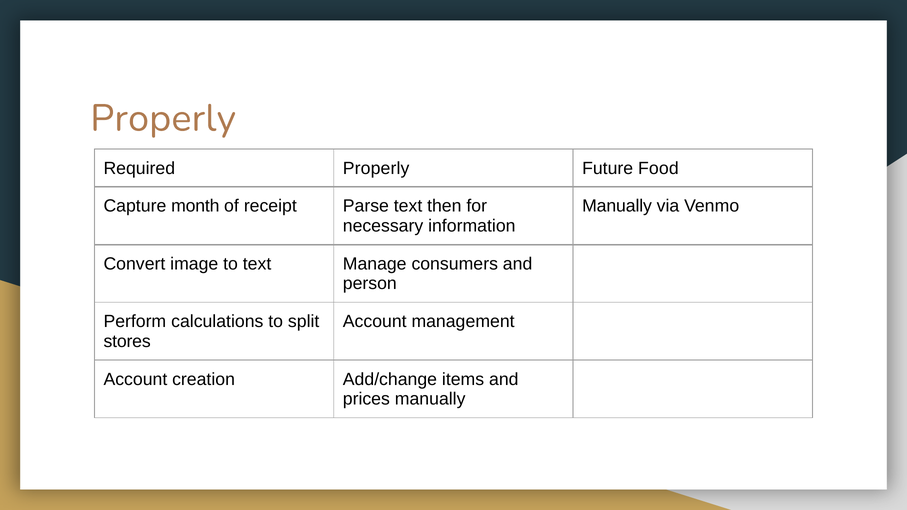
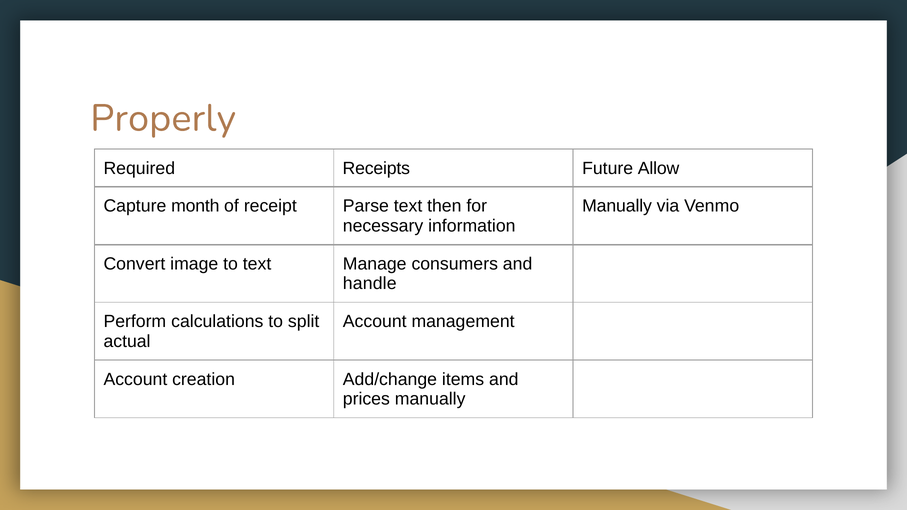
Required Properly: Properly -> Receipts (376, 168)
Food: Food -> Allow (659, 168)
person: person -> handle (370, 284)
stores: stores -> actual (127, 342)
